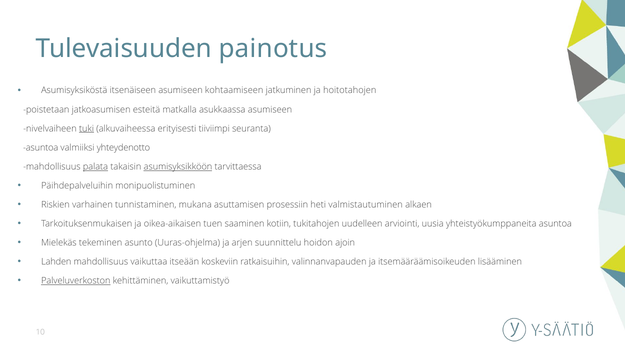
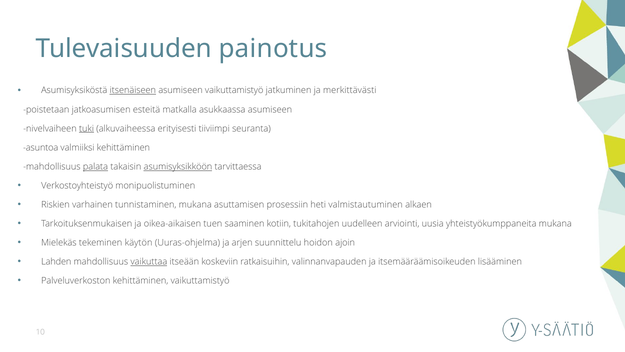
itsenäiseen underline: none -> present (133, 90)
asumiseen kohtaamiseen: kohtaamiseen -> vaikuttamistyö (234, 90)
hoitotahojen: hoitotahojen -> merkittävästi (350, 90)
valmiiksi yhteydenotto: yhteydenotto -> kehittäminen (123, 147)
Päihdepalveluihin: Päihdepalveluihin -> Verkostoyhteistyö (77, 185)
yhteistyökumppaneita asuntoa: asuntoa -> mukana (555, 223)
asunto: asunto -> käytön (139, 242)
vaikuttaa underline: none -> present (149, 261)
Palveluverkoston underline: present -> none (76, 280)
